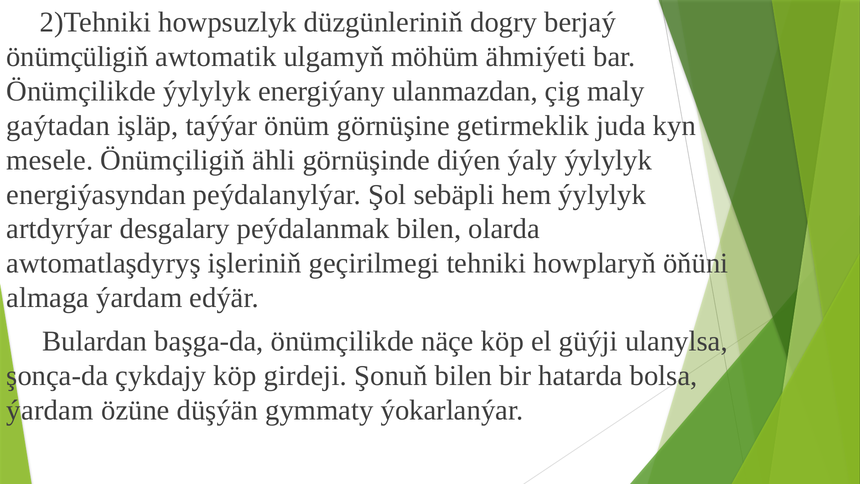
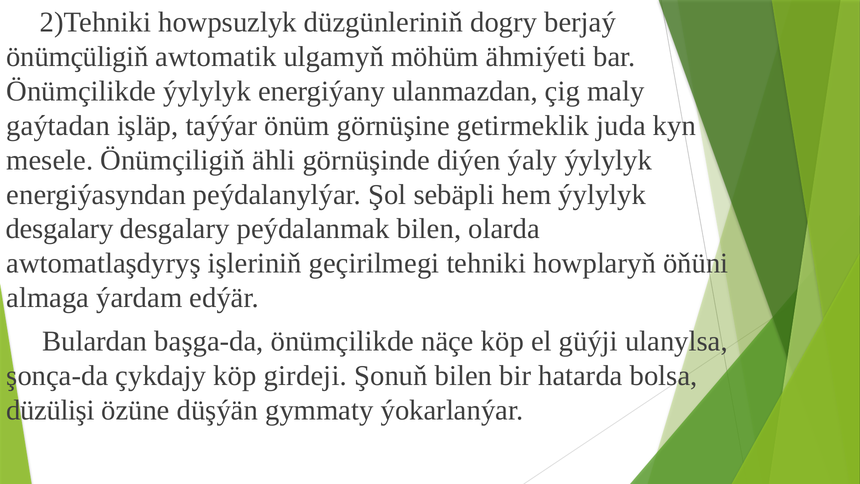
artdyrýar: artdyrýar -> desgalary (60, 229)
ýardam: ýardam -> düzülişi (50, 410)
